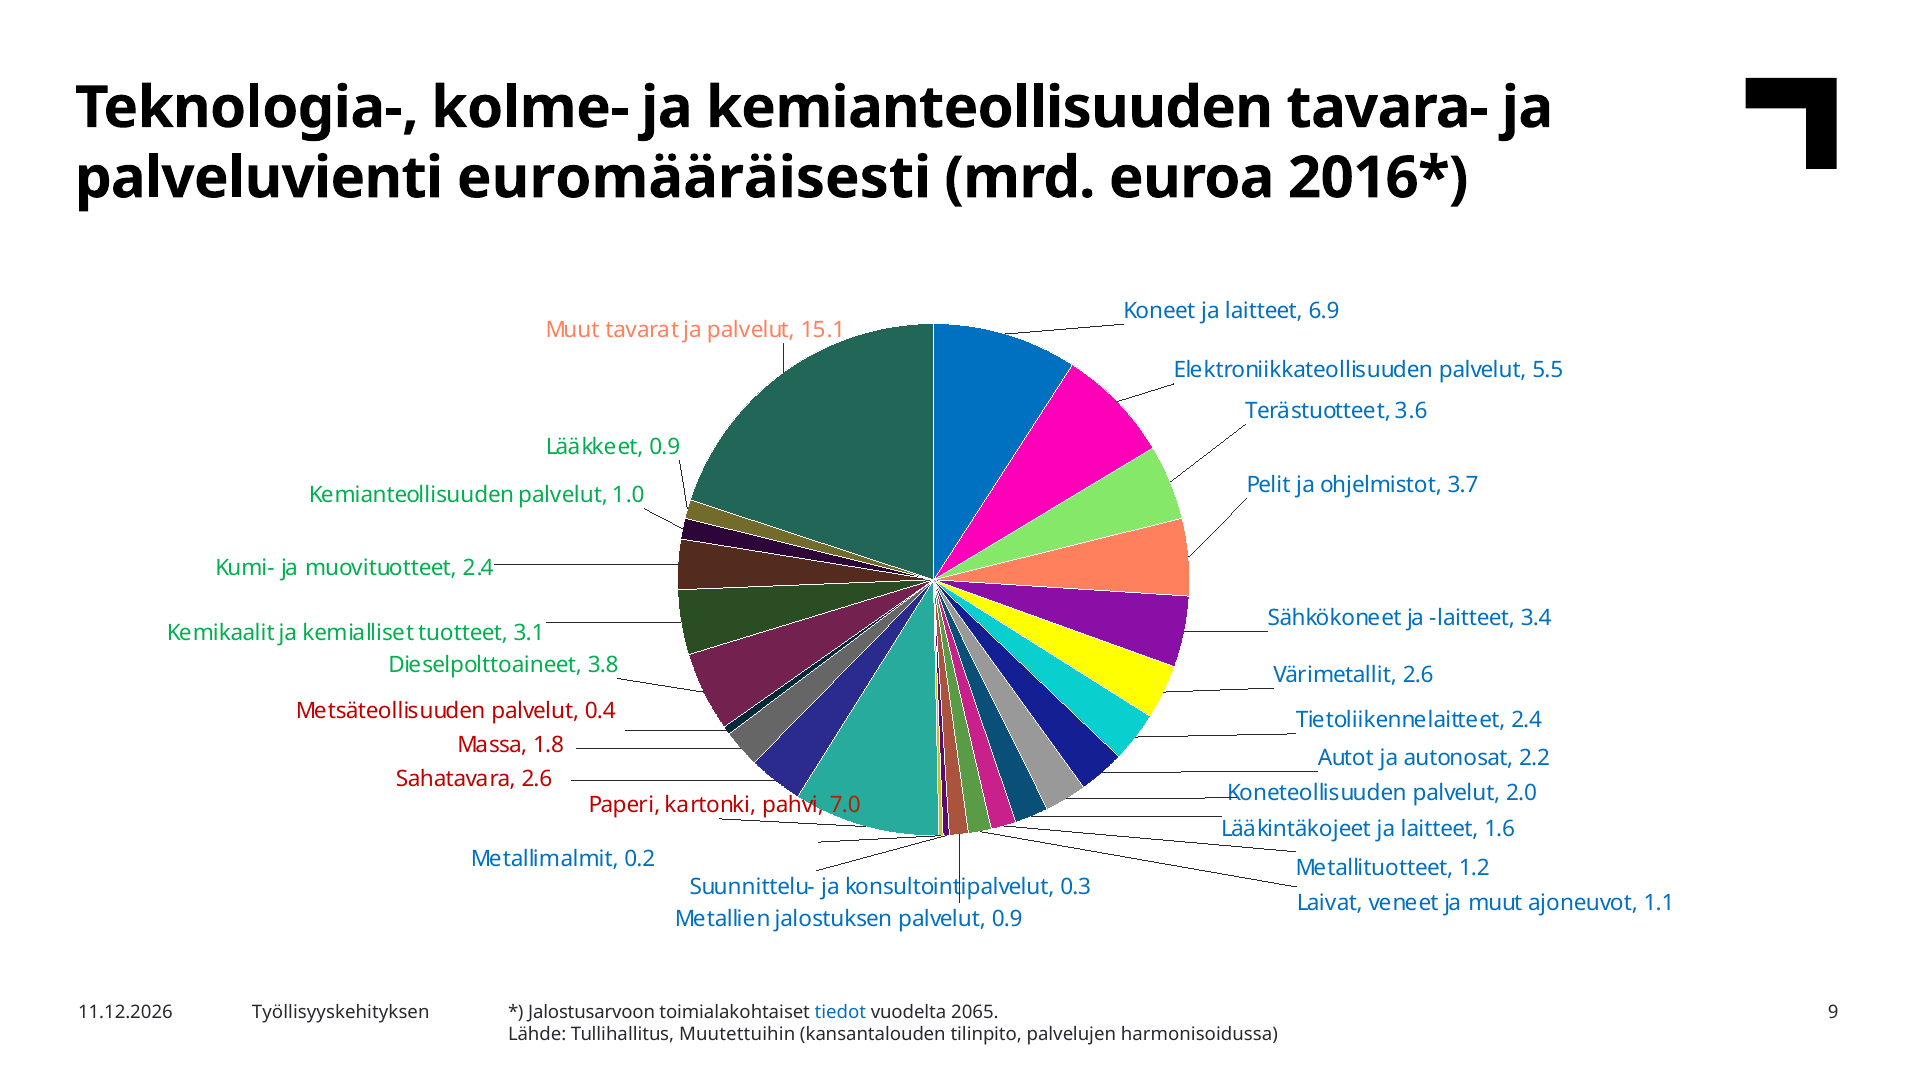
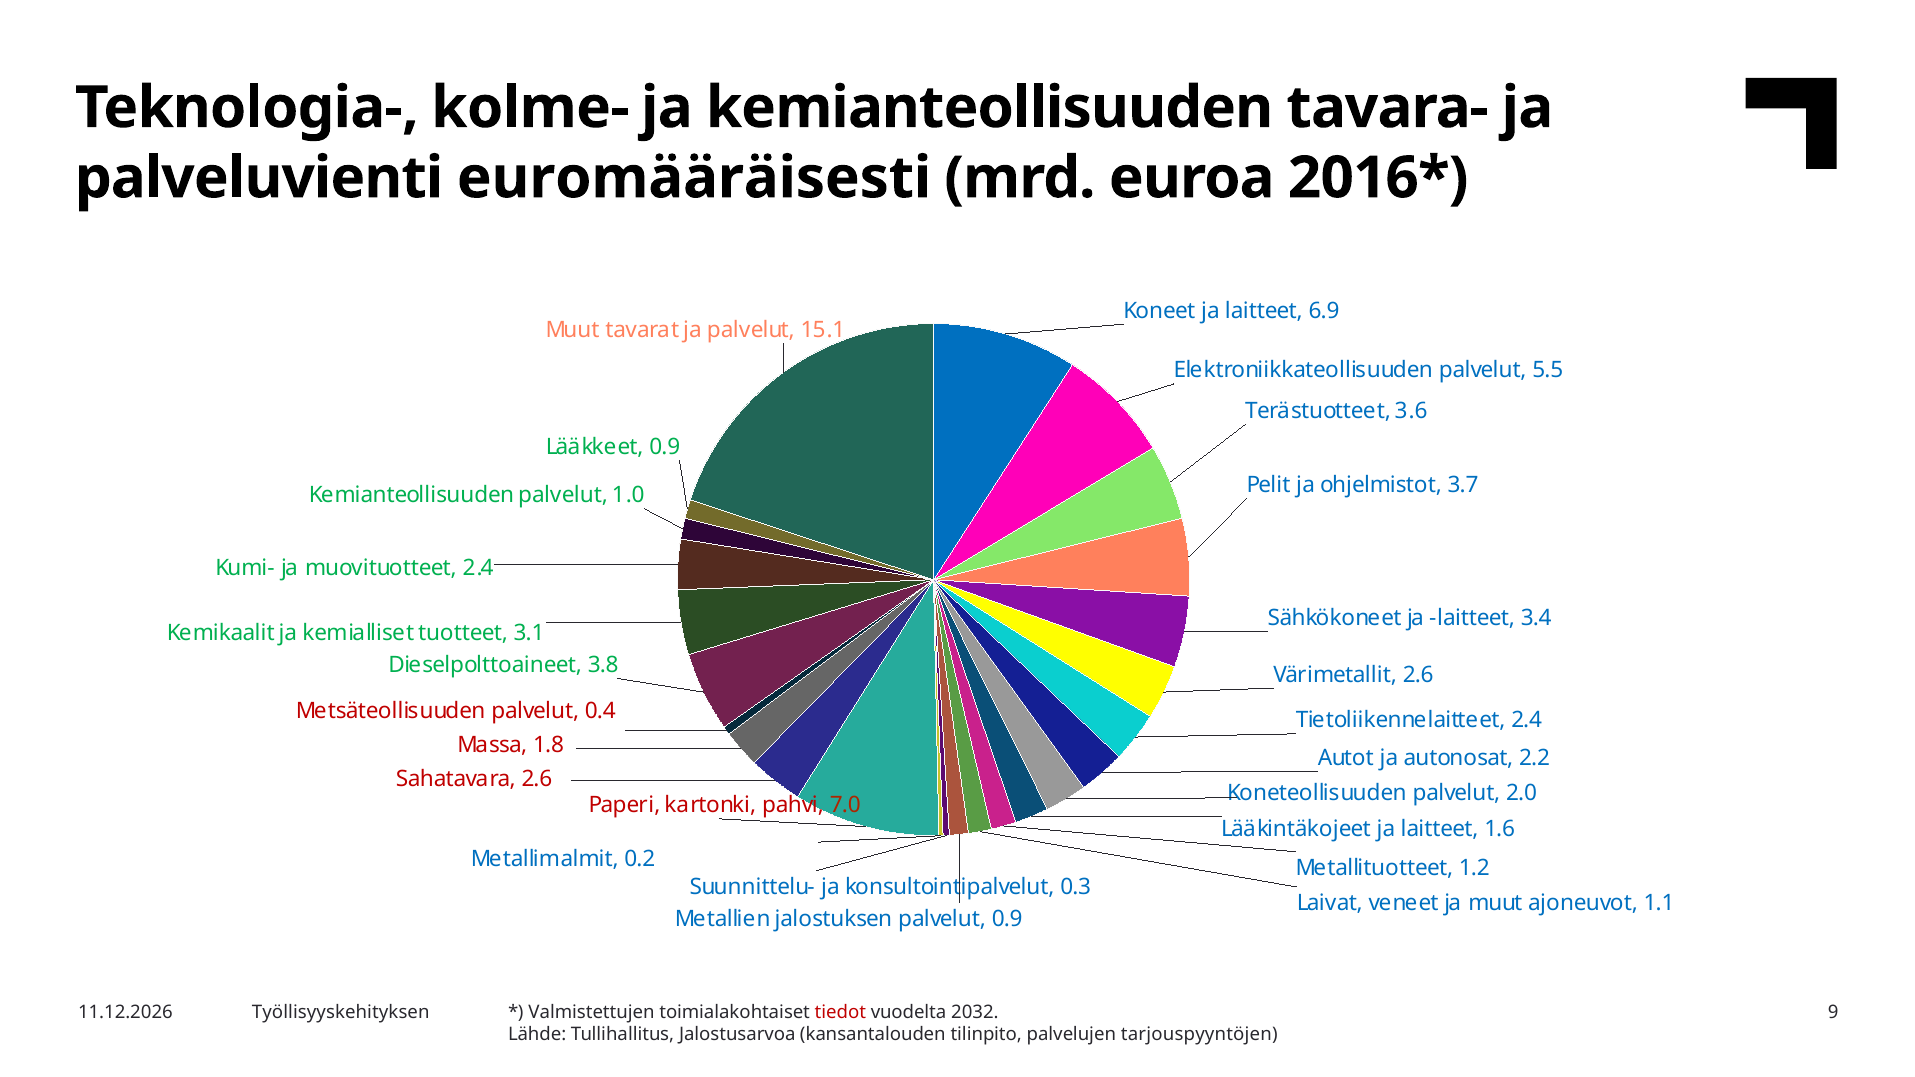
Jalostusarvoon: Jalostusarvoon -> Valmistettujen (592, 1012)
tiedot colour: blue -> red (840, 1012)
2065: 2065 -> 2032 (975, 1012)
Muutettuihin: Muutettuihin -> Jalostusarvoa (737, 1034)
harmonisoidussa: harmonisoidussa -> tarjouspyyntöjen (1199, 1034)
